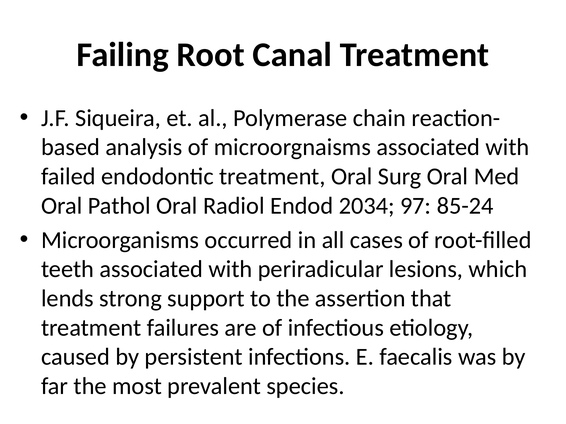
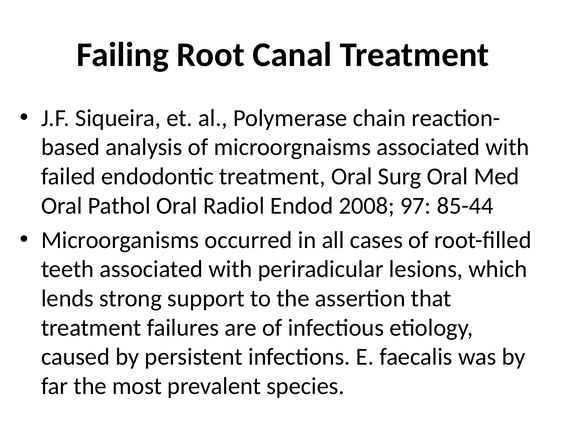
2034: 2034 -> 2008 (367, 206)
85-24: 85-24 -> 85-44 (465, 206)
